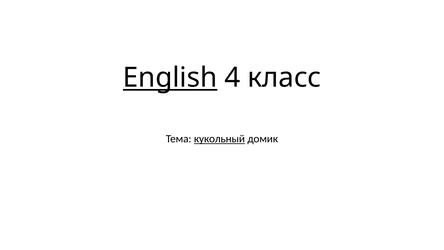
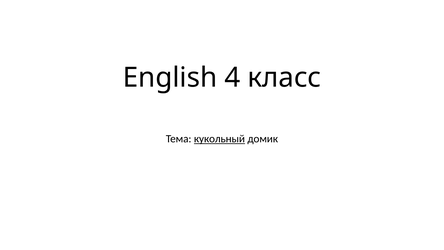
English underline: present -> none (170, 78)
